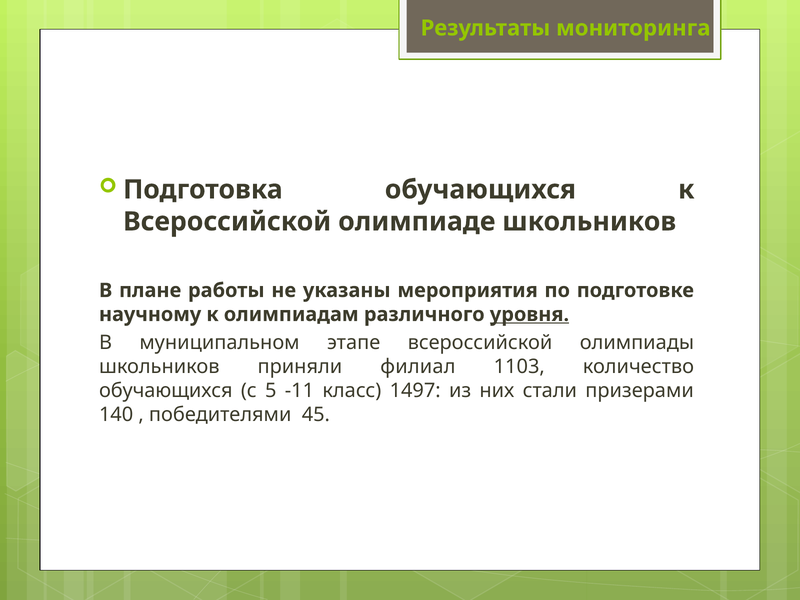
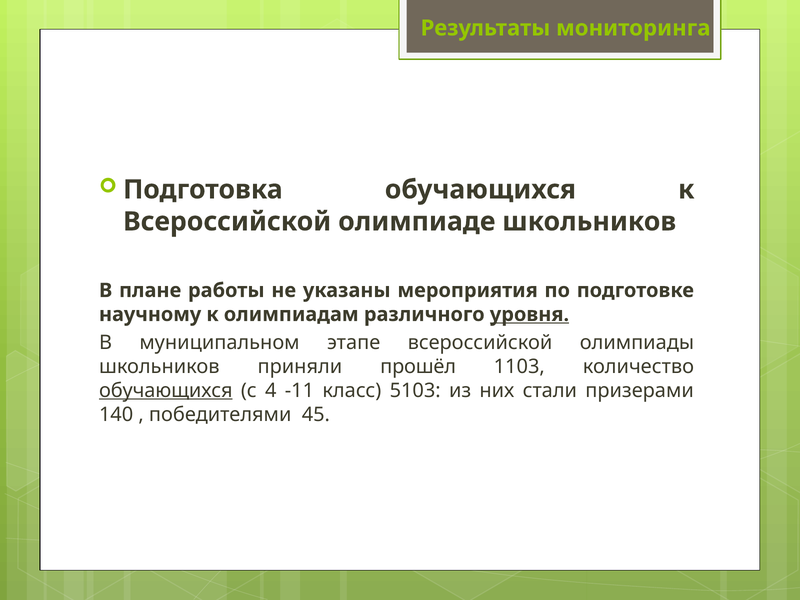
филиал: филиал -> прошёл (418, 366)
обучающихся underline: none -> present (166, 390)
5: 5 -> 4 (271, 390)
1497: 1497 -> 5103 (415, 390)
